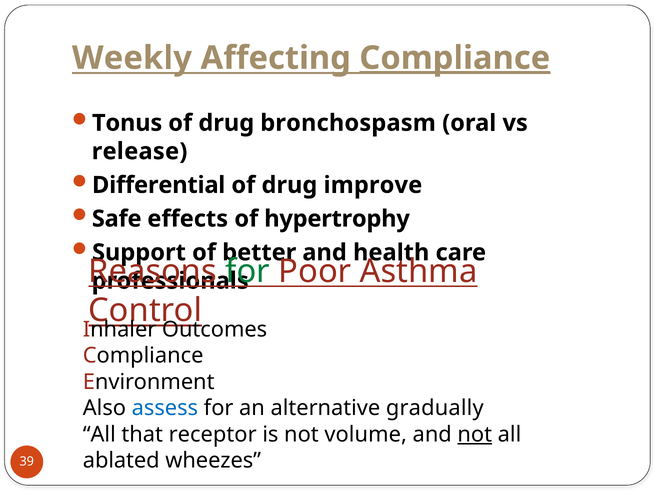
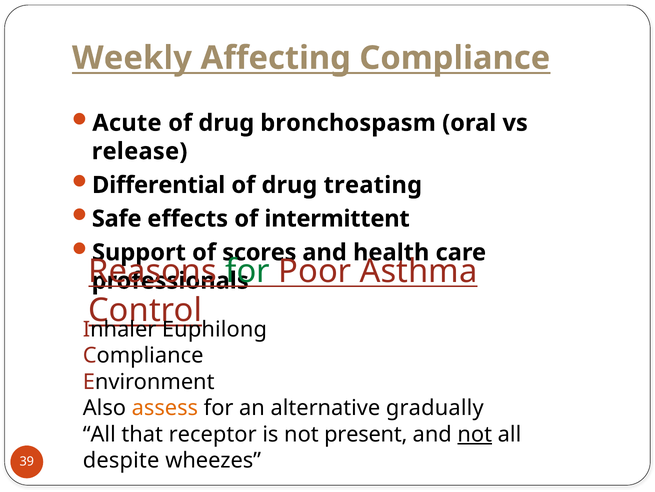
Compliance underline: present -> none (455, 58)
Tonus: Tonus -> Acute (127, 123)
improve: improve -> treating (373, 185)
hypertrophy: hypertrophy -> intermittent (337, 218)
better: better -> scores (259, 252)
Outcomes: Outcomes -> Euphilong (214, 329)
assess colour: blue -> orange (165, 408)
volume: volume -> present (366, 434)
ablated: ablated -> despite (121, 460)
